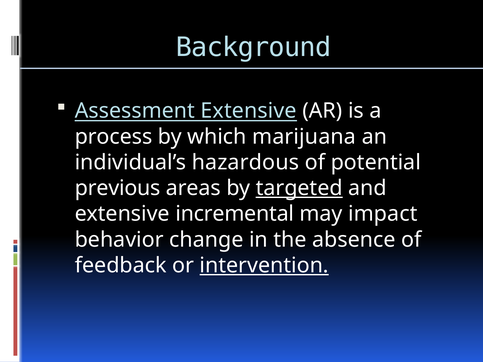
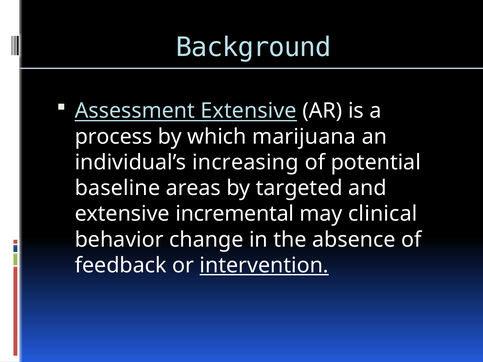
hazardous: hazardous -> increasing (245, 162)
previous: previous -> baseline (117, 188)
targeted underline: present -> none (299, 188)
impact: impact -> clinical (383, 214)
